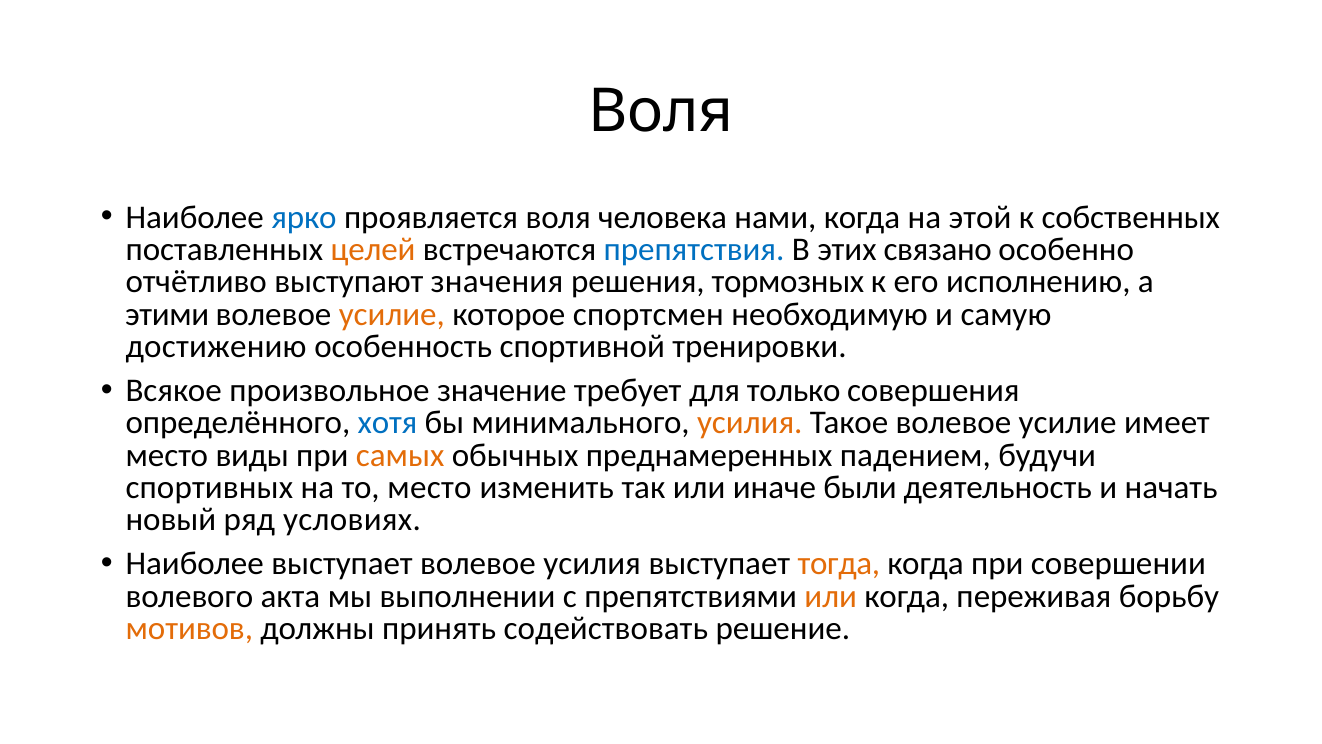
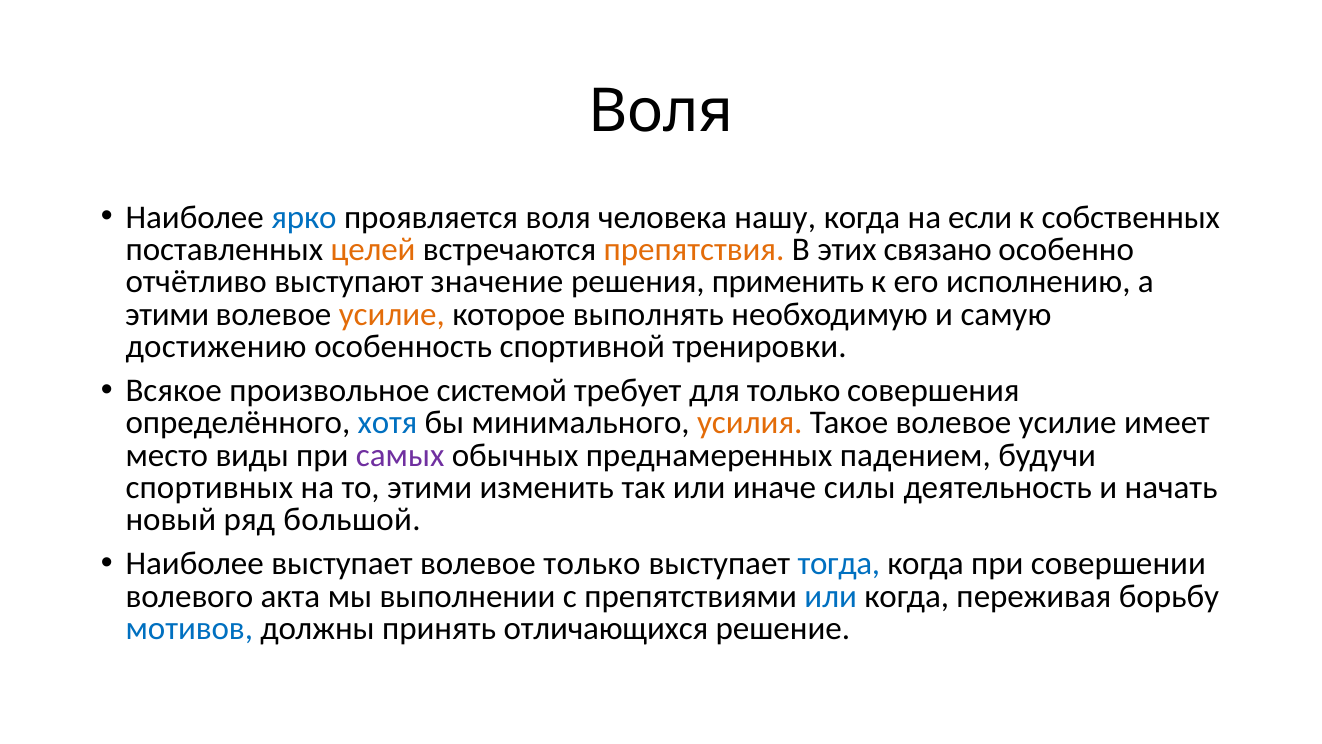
нами: нами -> нашу (775, 218)
этой: этой -> если (980, 218)
препятствия colour: blue -> orange (694, 250)
значения: значения -> значение (497, 282)
тормозных: тормозных -> применить (788, 282)
спортсмен: спортсмен -> выполнять (648, 314)
значение: значение -> системой (502, 391)
самых colour: orange -> purple (400, 455)
то место: место -> этими (430, 487)
были: были -> силы (860, 487)
условиях: условиях -> большой (352, 519)
волевое усилия: усилия -> только (592, 564)
тогда colour: orange -> blue (839, 564)
или colour: orange -> blue (831, 596)
мотивов colour: orange -> blue (189, 628)
содействовать: содействовать -> отличающихся (606, 628)
